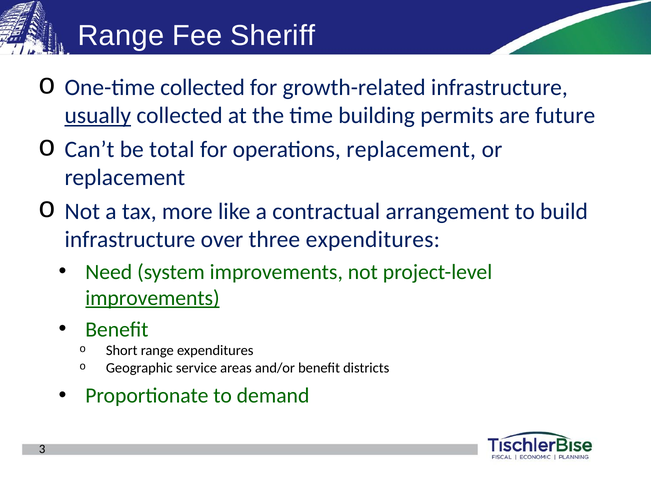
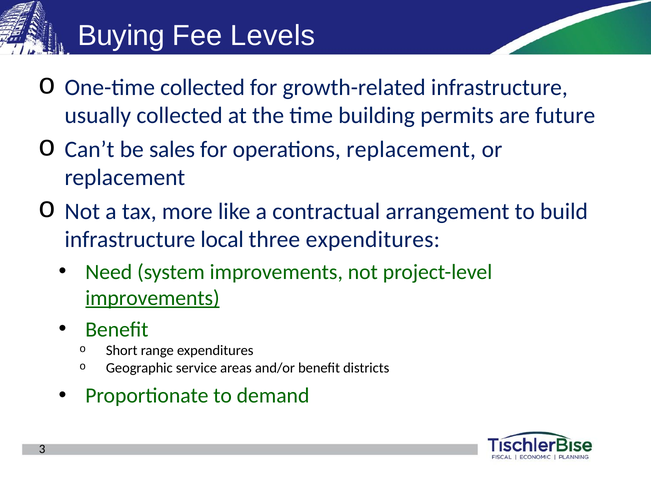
Range: Range -> Buying (121, 36)
Sheriff: Sheriff -> Levels (273, 36)
usually underline: present -> none (98, 116)
total: total -> sales (172, 149)
over: over -> local (222, 240)
